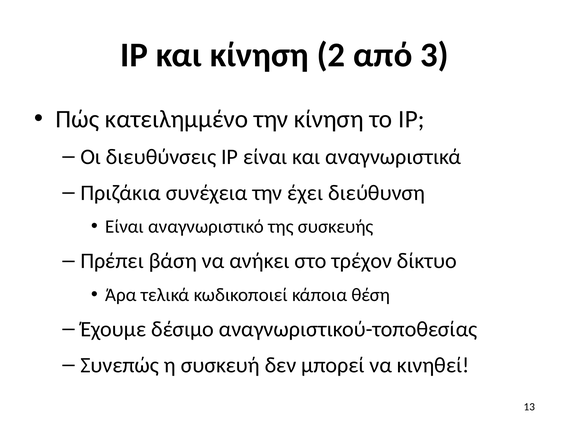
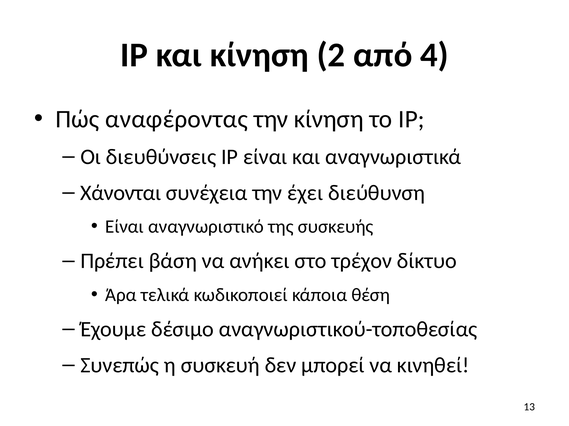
3: 3 -> 4 (434, 55)
κατειλημμένο: κατειλημμένο -> αναφέροντας (176, 119)
Πριζάκια: Πριζάκια -> Χάνονται (121, 193)
